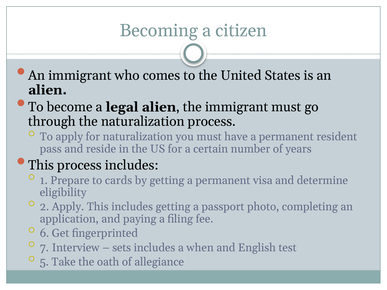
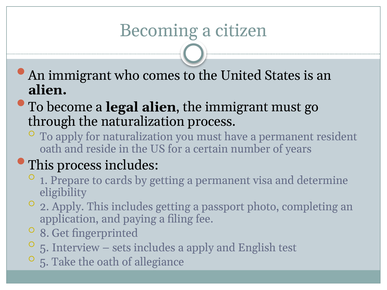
pass: pass -> oath (51, 149)
6: 6 -> 8 (44, 233)
7: 7 -> 5 (44, 248)
a when: when -> apply (200, 248)
